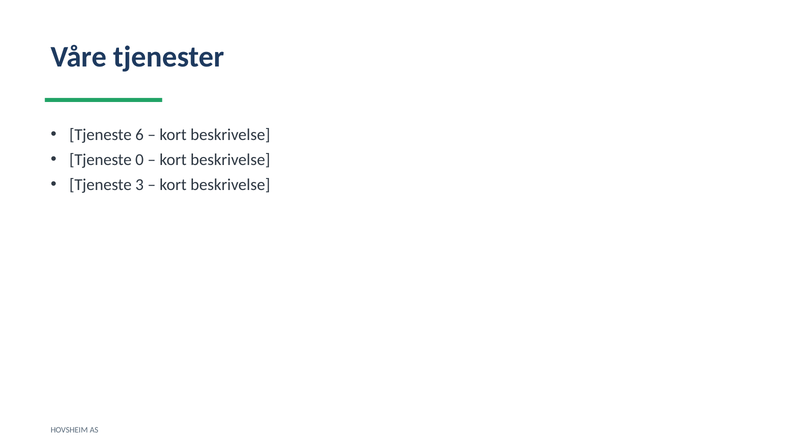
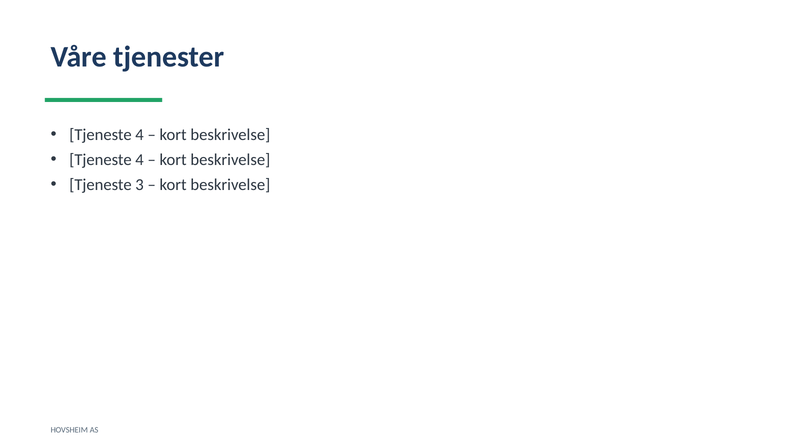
6: 6 -> 4 (140, 135)
0: 0 -> 4 (140, 160)
